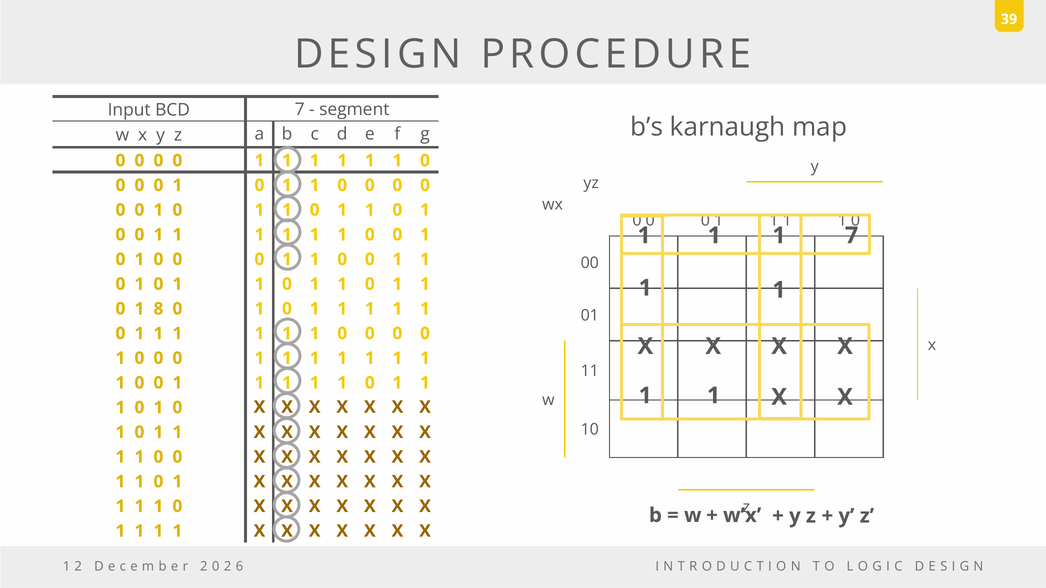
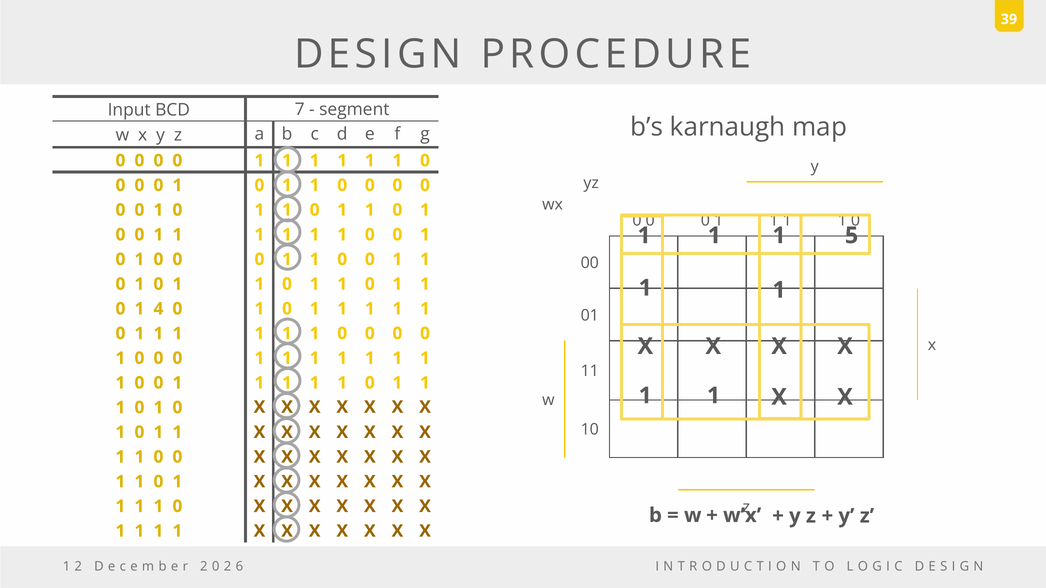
1 7: 7 -> 5 (852, 236)
8: 8 -> 4 (158, 309)
